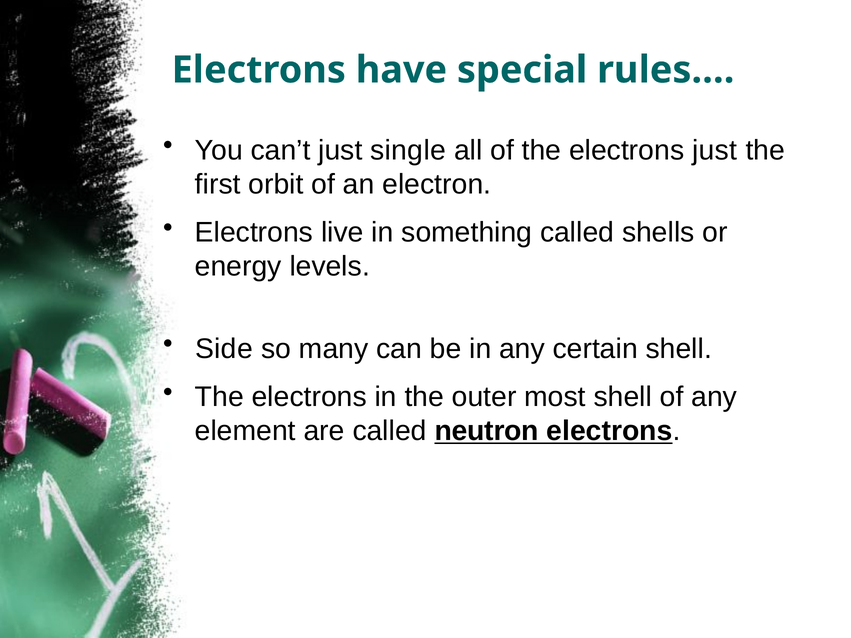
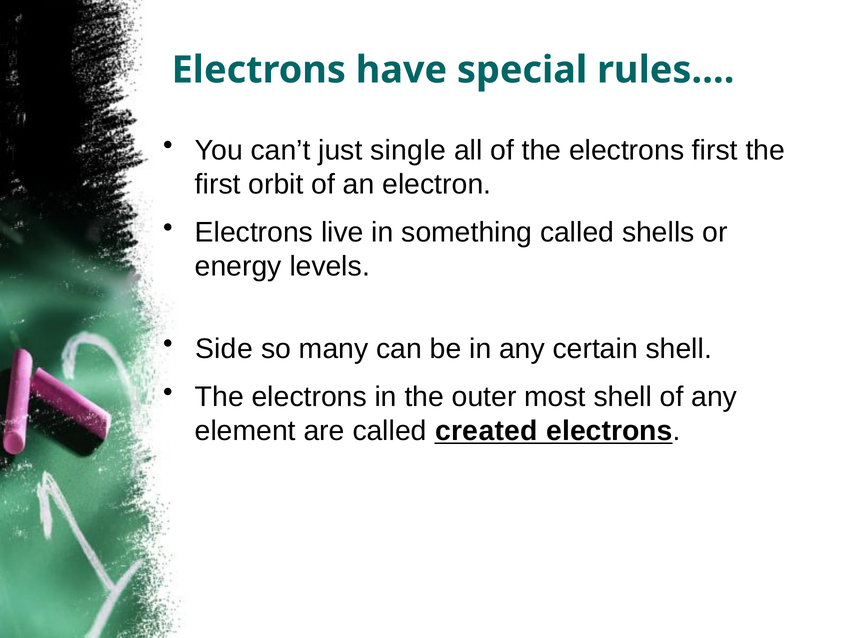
electrons just: just -> first (715, 150)
neutron: neutron -> created (486, 431)
